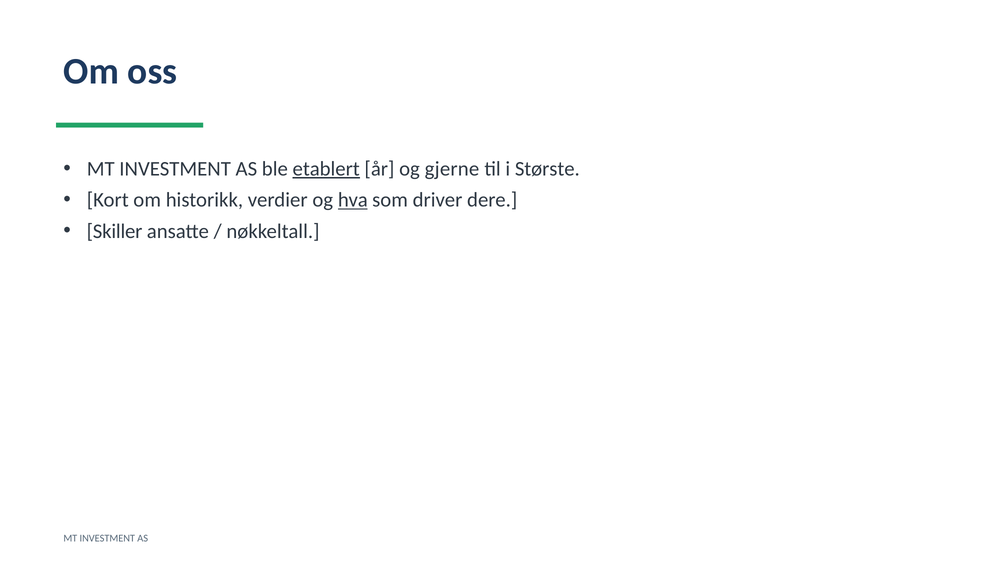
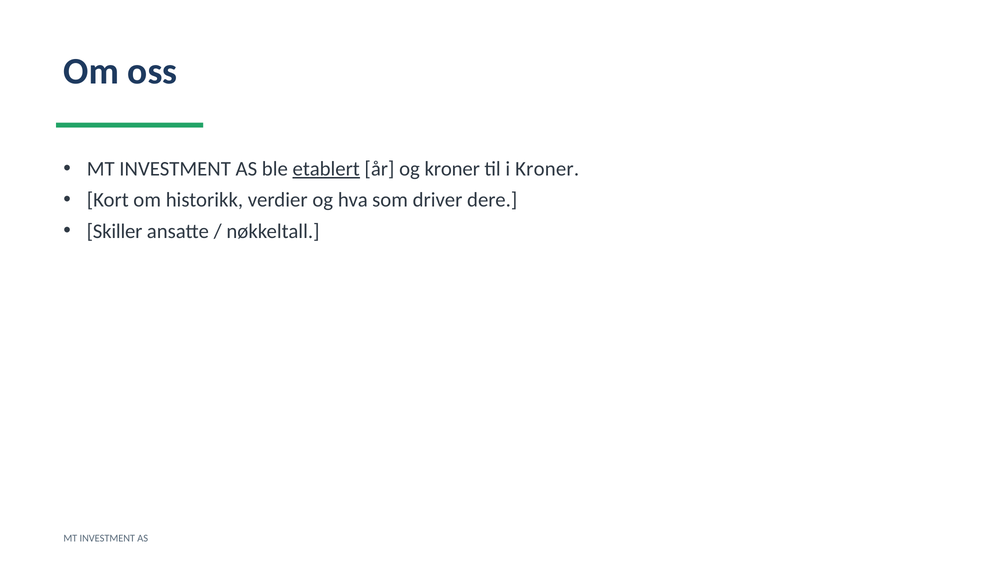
og gjerne: gjerne -> kroner (452, 169)
i Største: Største -> Kroner (547, 169)
hva underline: present -> none (353, 200)
